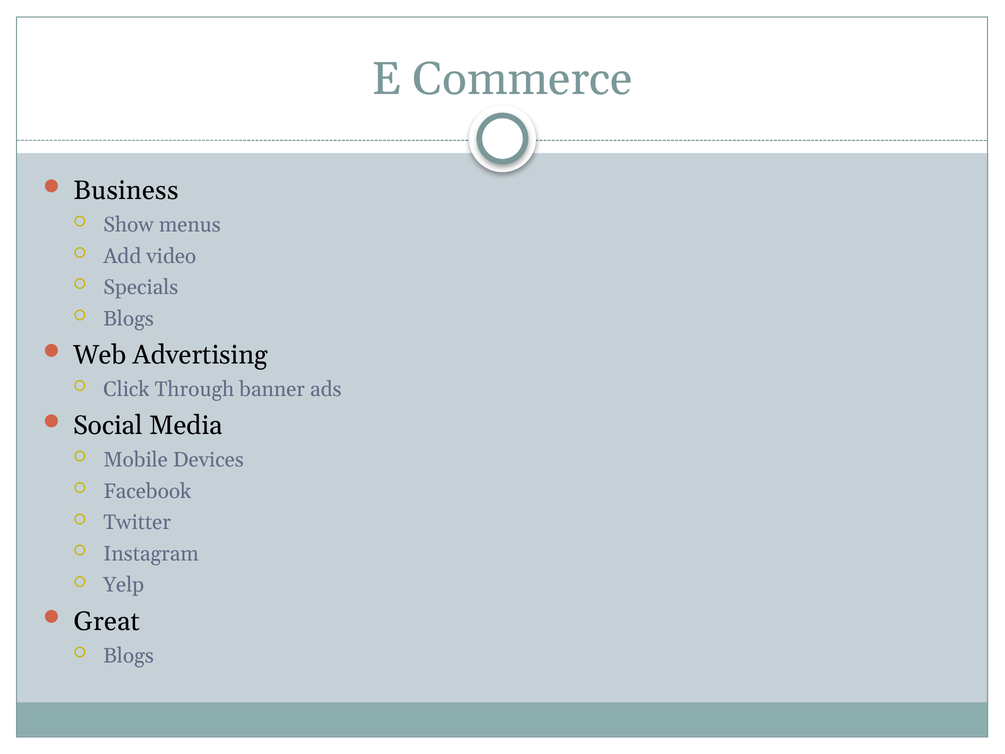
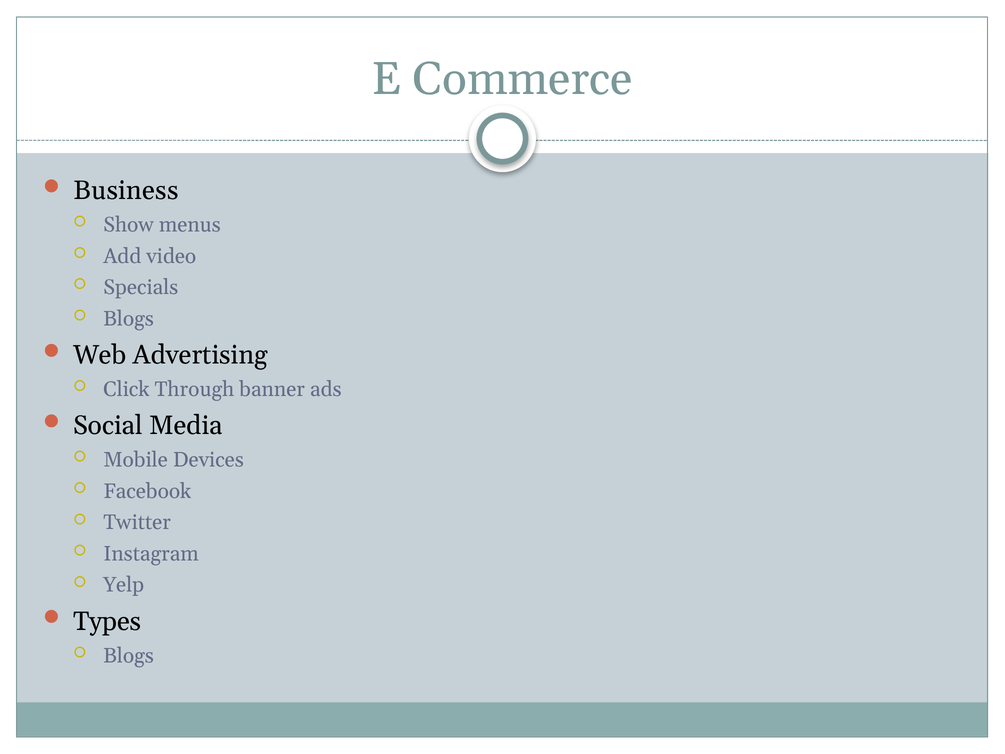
Great: Great -> Types (107, 621)
